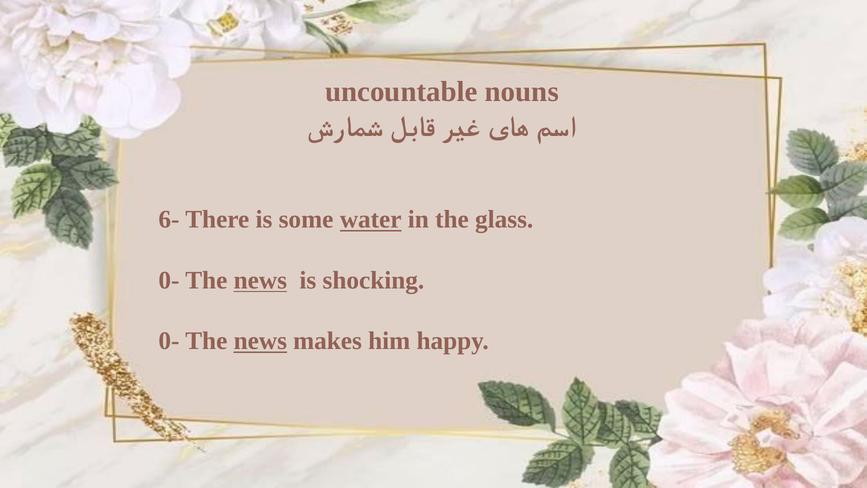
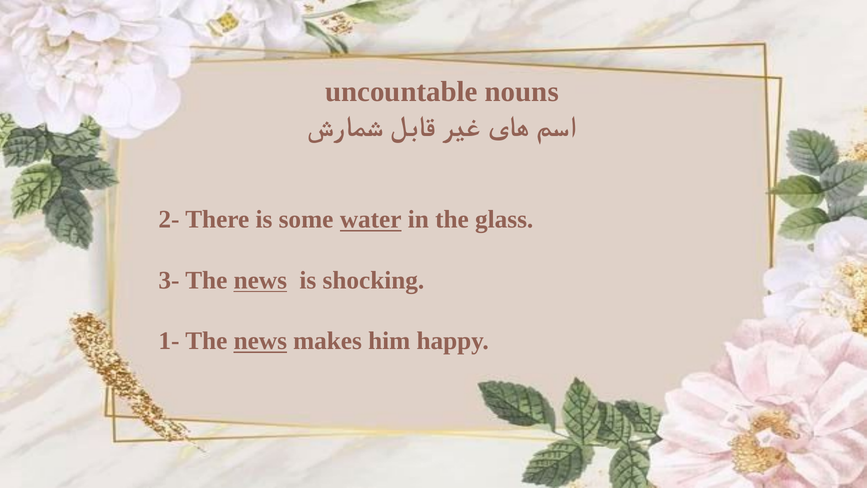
6-: 6- -> 2- (169, 219)
0-: 0- -> 3- (169, 280)
0-: 0- -> 1- (169, 341)
